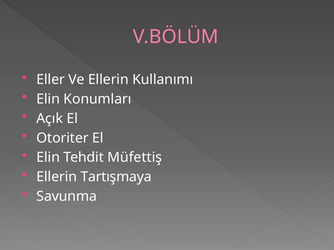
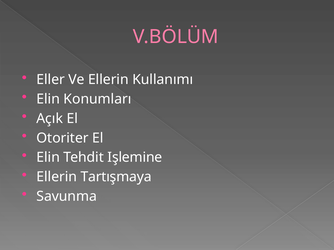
Müfettiş: Müfettiş -> Işlemine (135, 158)
